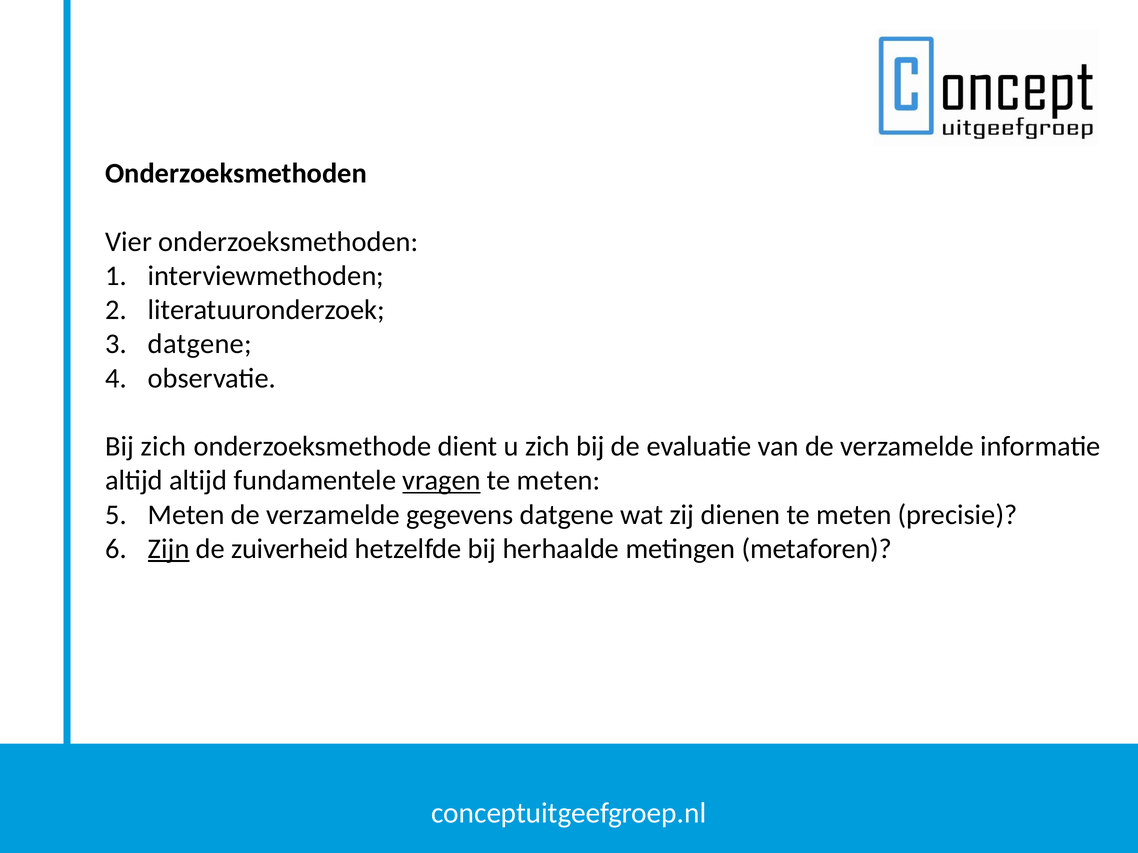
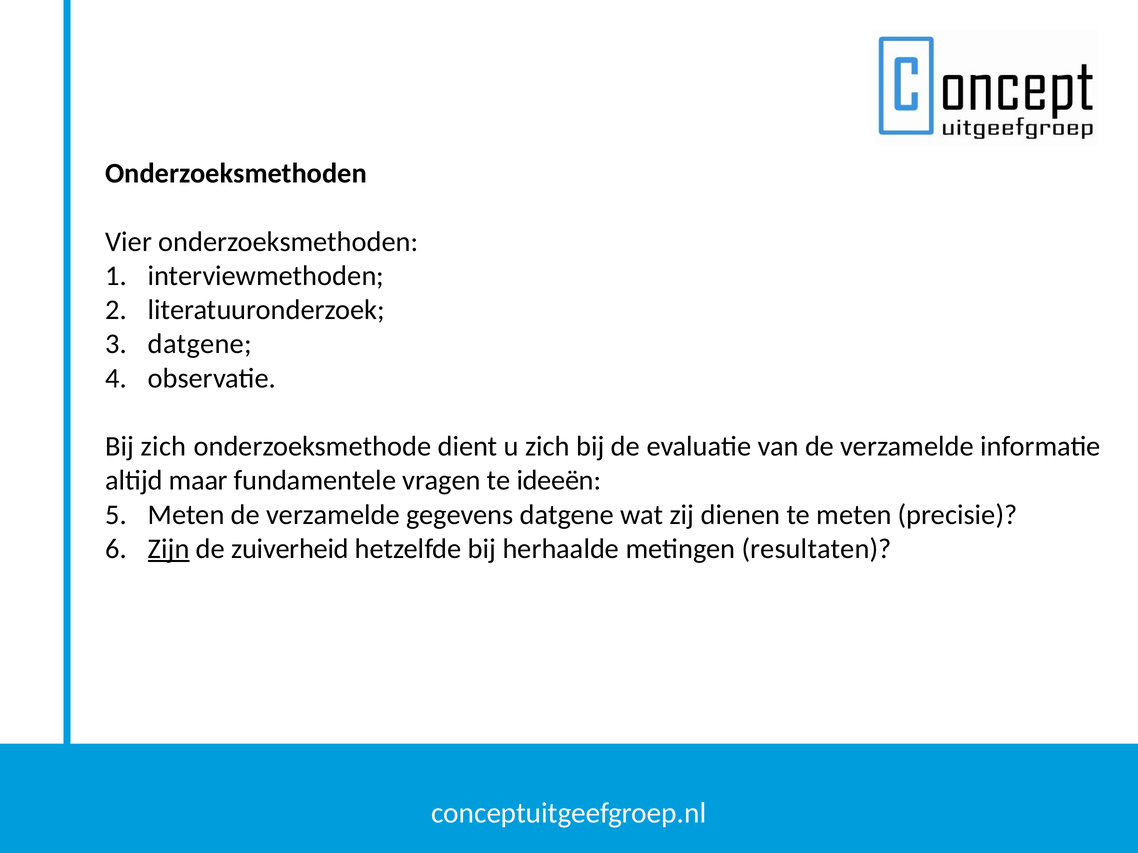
altijd altijd: altijd -> maar (198, 481)
vragen underline: present -> none (442, 481)
meten: meten -> ideeën (559, 481)
metaforen: metaforen -> resultaten (817, 549)
